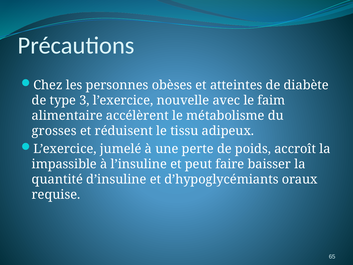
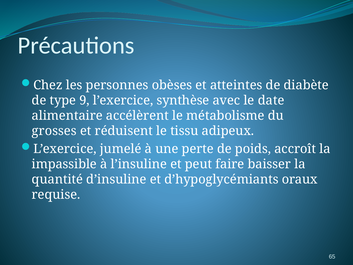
3: 3 -> 9 (84, 100)
nouvelle: nouvelle -> synthèse (183, 100)
faim: faim -> date (271, 100)
